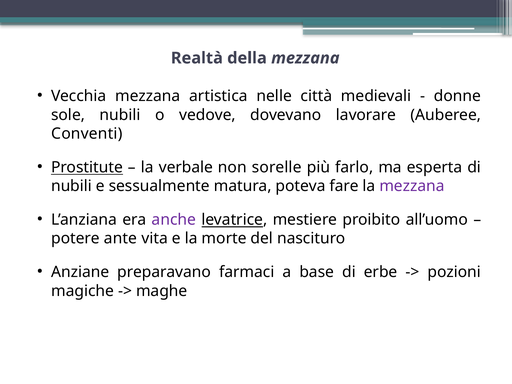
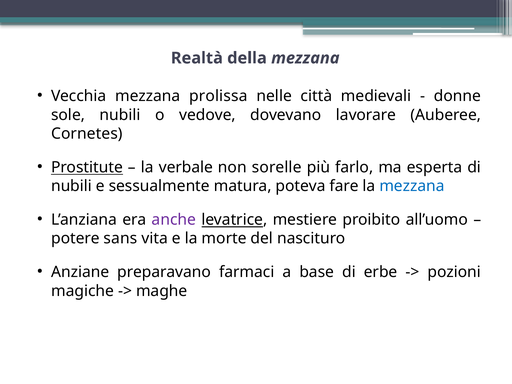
artistica: artistica -> prolissa (218, 96)
Conventi: Conventi -> Cornetes (87, 134)
mezzana colour: purple -> blue (412, 186)
ante: ante -> sans (120, 238)
